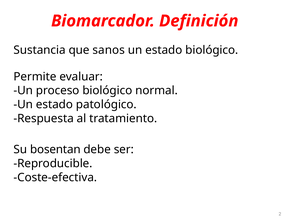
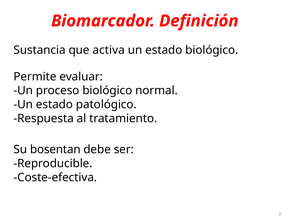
sanos: sanos -> activa (109, 50)
